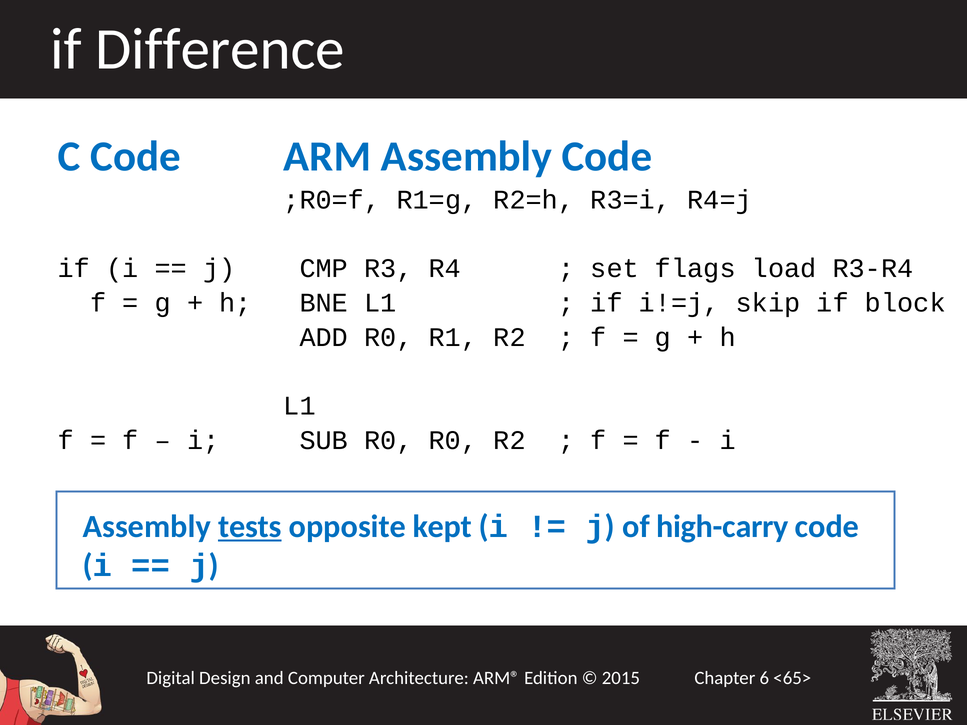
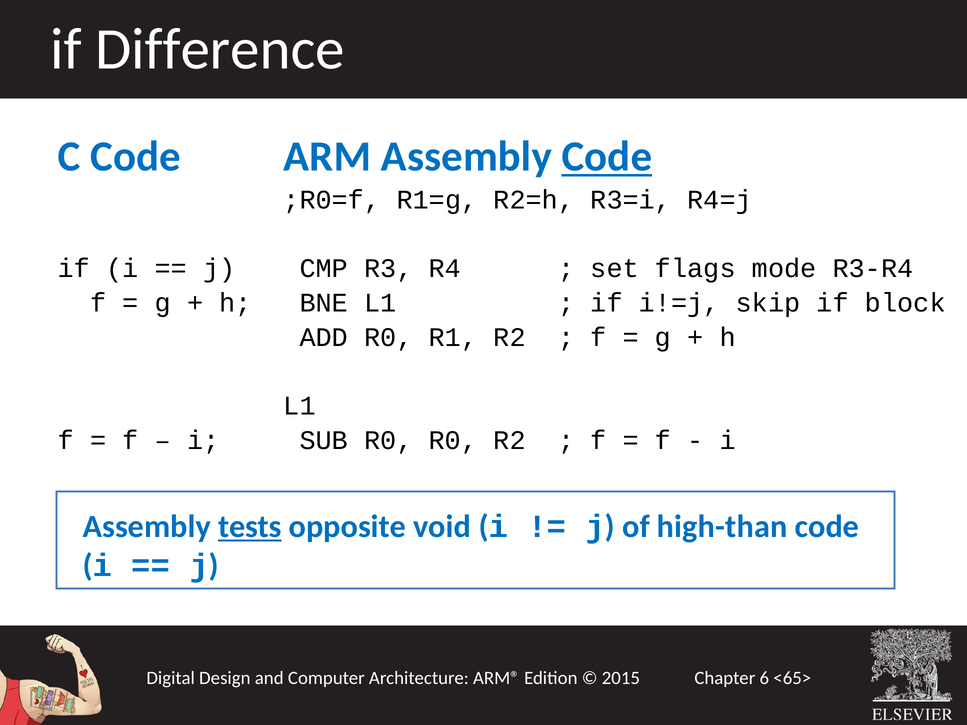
Code underline: none -> present (607, 157)
load: load -> mode (784, 269)
kept: kept -> void (442, 527)
high-carry: high-carry -> high-than (722, 527)
